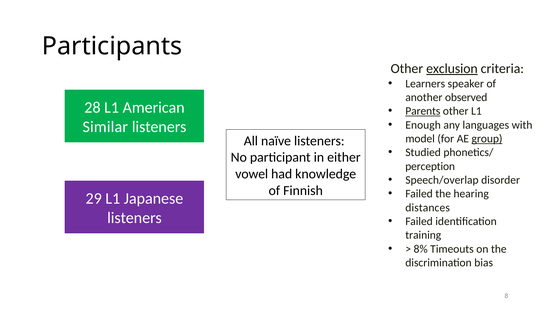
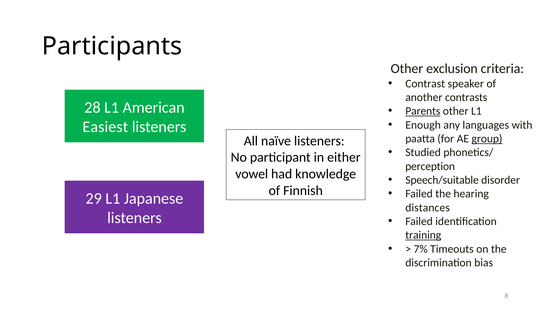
exclusion underline: present -> none (452, 68)
Learners: Learners -> Contrast (425, 83)
observed: observed -> contrasts (466, 97)
Similar: Similar -> Easiest (105, 127)
model: model -> paatta (420, 138)
Speech/overlap: Speech/overlap -> Speech/suitable (442, 180)
training underline: none -> present (423, 235)
8%: 8% -> 7% (421, 248)
